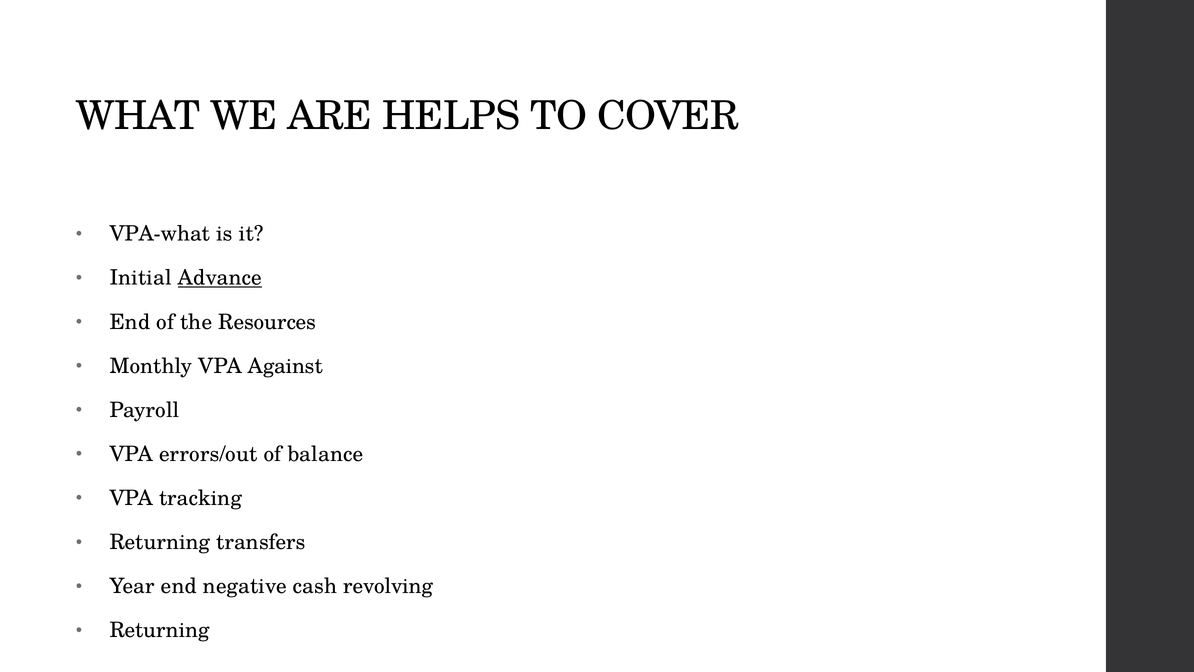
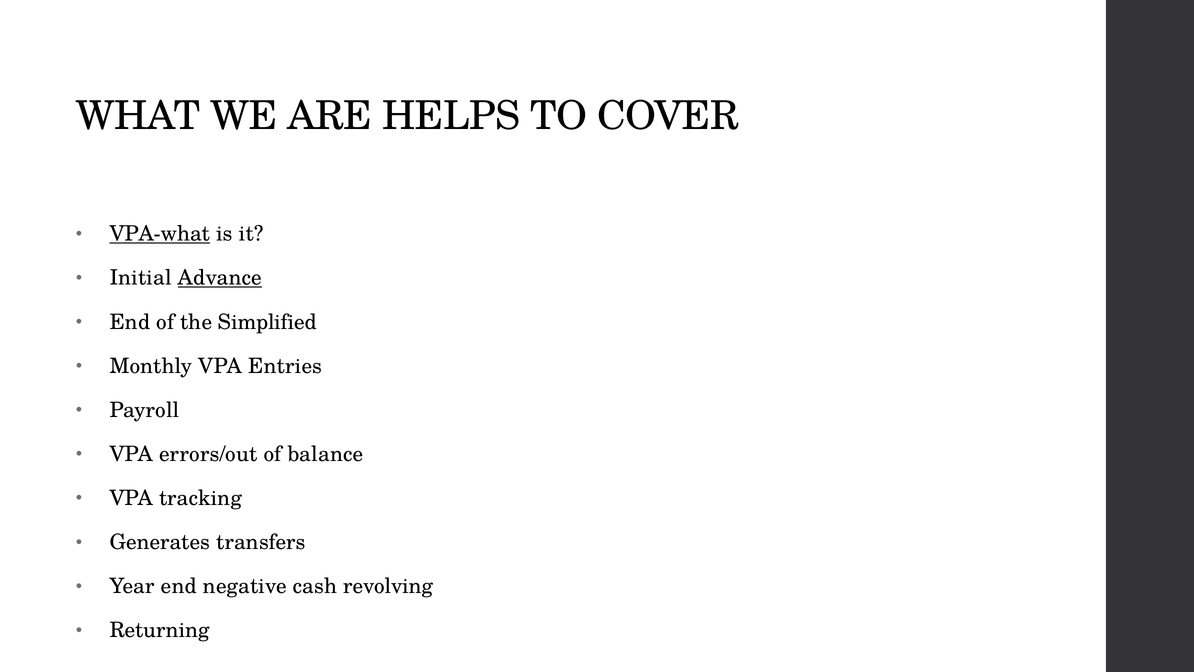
VPA-what underline: none -> present (160, 234)
Resources: Resources -> Simplified (267, 322)
Against: Against -> Entries (285, 366)
Returning: Returning -> Generates (160, 542)
